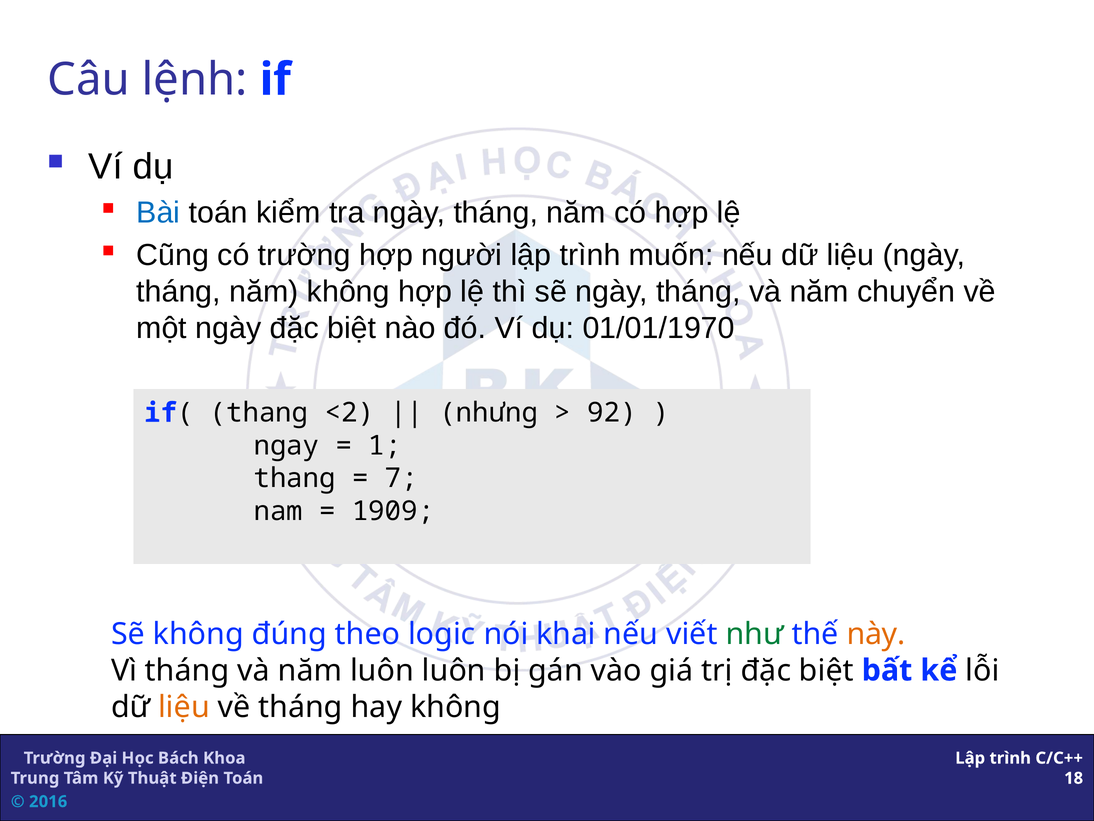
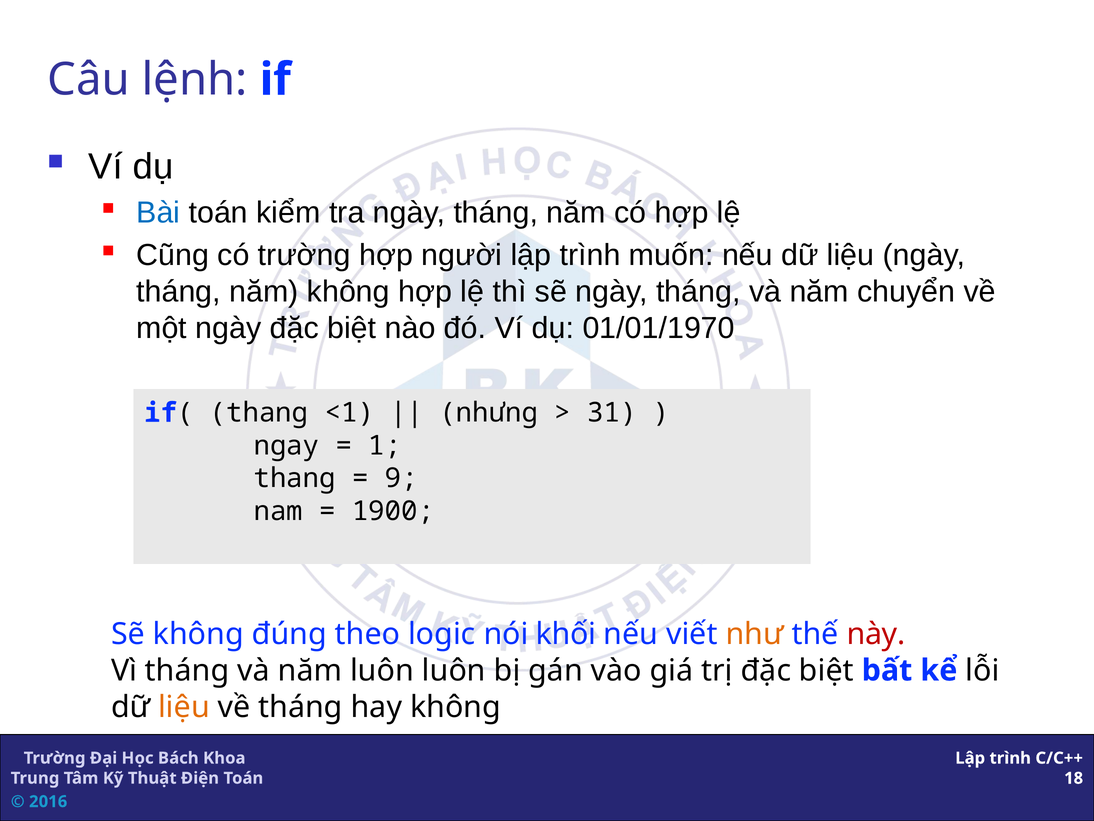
<2: <2 -> <1 (349, 413)
92: 92 -> 31 (612, 413)
7: 7 -> 9 (401, 478)
1909: 1909 -> 1900 (393, 511)
khai: khai -> khối (566, 634)
như colour: green -> orange (755, 634)
này colour: orange -> red (876, 634)
